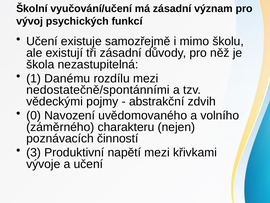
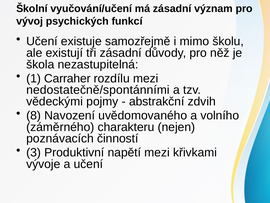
Danému: Danému -> Carraher (67, 78)
0: 0 -> 8 (34, 115)
